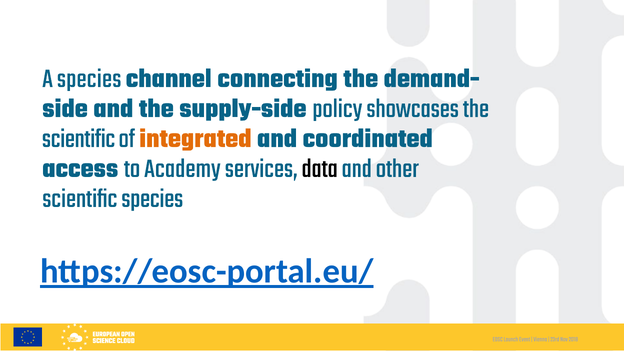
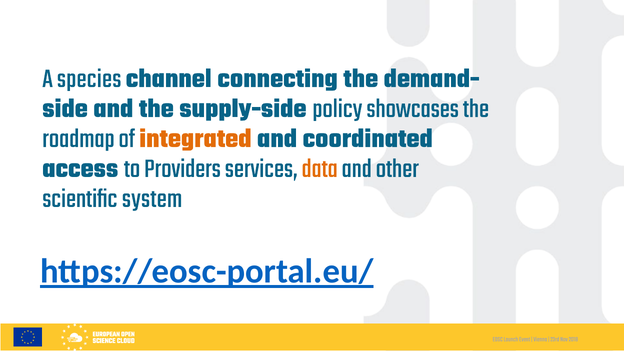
scientific: scientific -> roadmap (78, 138)
Academy: Academy -> Providers (182, 168)
data colour: black -> orange (320, 168)
scientific species: species -> system (152, 198)
